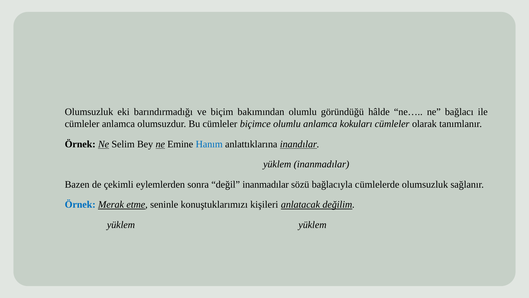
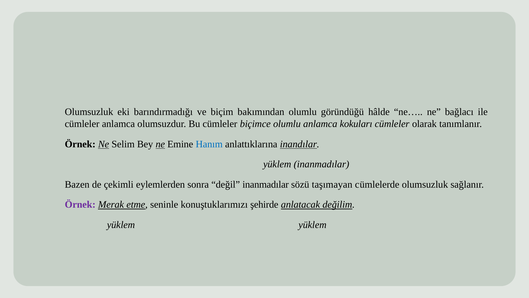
bağlacıyla: bağlacıyla -> taşımayan (332, 184)
Örnek colour: blue -> purple (80, 204)
kişileri: kişileri -> şehirde (264, 204)
